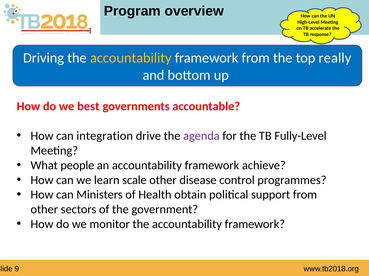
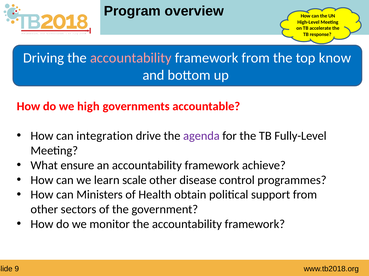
accountability colour: yellow -> pink (131, 58)
really: really -> know (335, 58)
best: best -> high (88, 107)
people: people -> ensure (77, 166)
